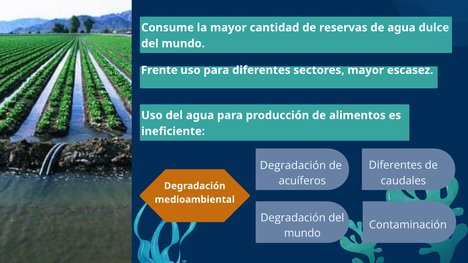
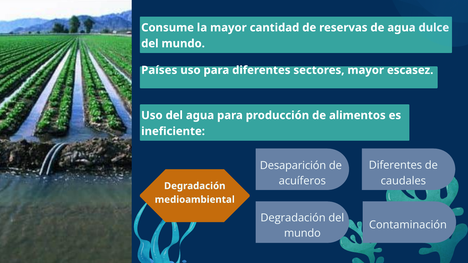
Frente: Frente -> Países (159, 70)
Degradación: Degradación -> Desaparición (293, 166)
